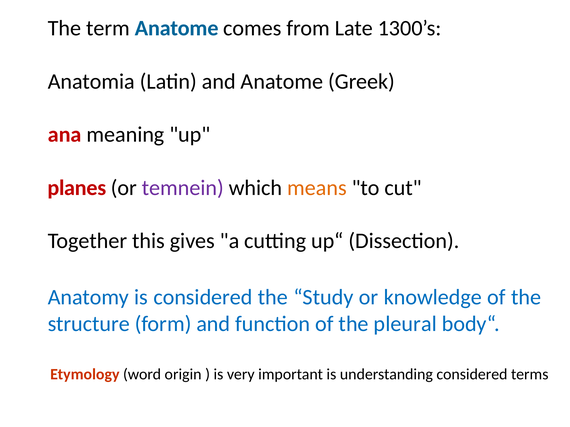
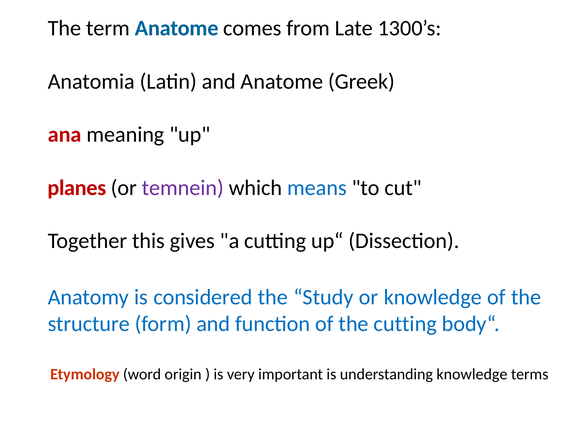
means colour: orange -> blue (317, 188)
the pleural: pleural -> cutting (405, 324)
understanding considered: considered -> knowledge (472, 375)
